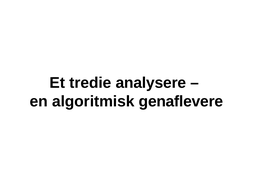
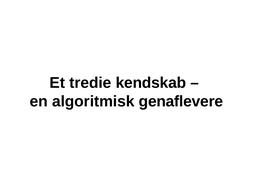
analysere: analysere -> kendskab (151, 83)
